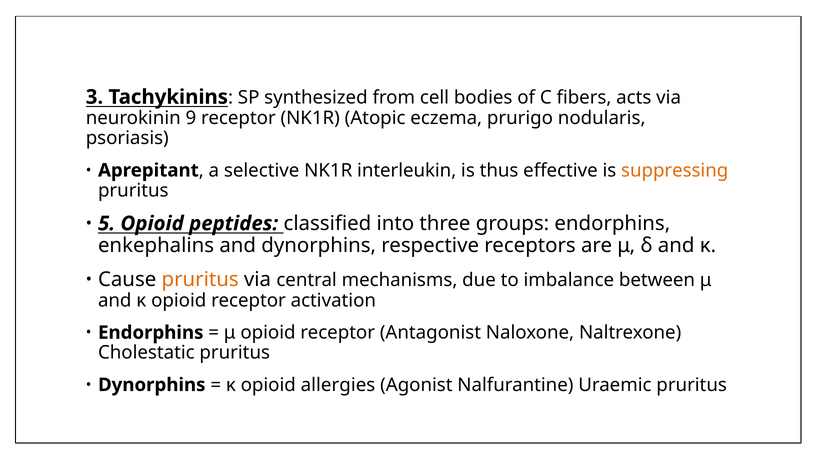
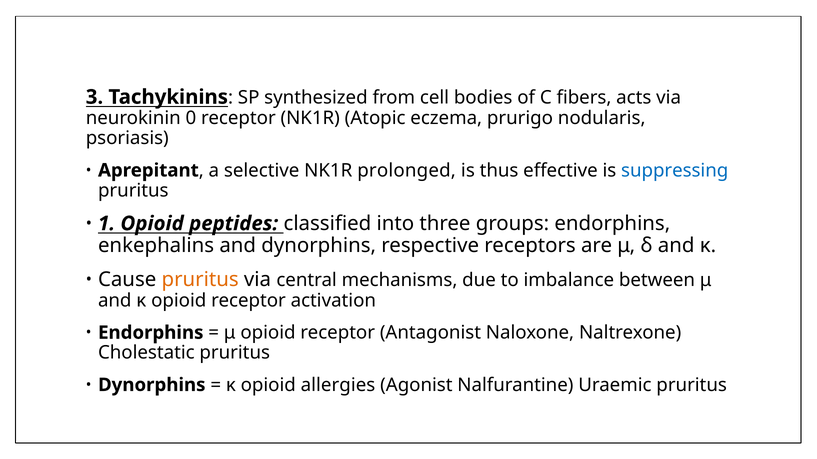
9: 9 -> 0 (191, 118)
interleukin: interleukin -> prolonged (407, 171)
suppressing colour: orange -> blue (675, 171)
5: 5 -> 1 (107, 224)
